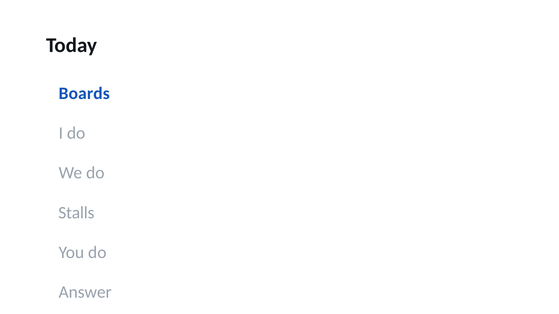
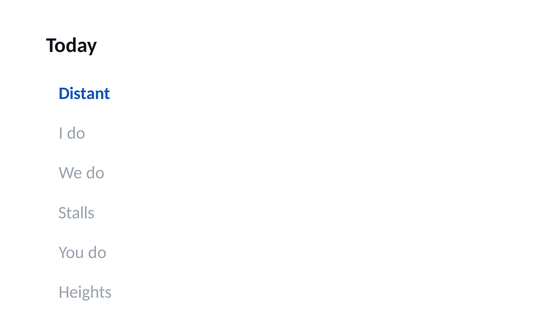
Boards: Boards -> Distant (84, 93)
Answer: Answer -> Heights (85, 293)
